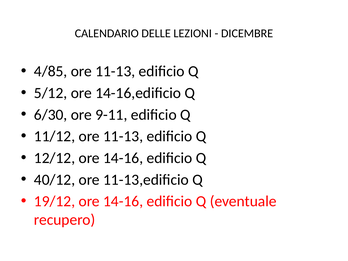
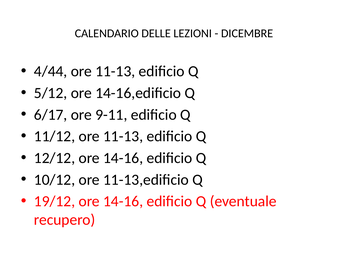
4/85: 4/85 -> 4/44 (51, 71)
6/30: 6/30 -> 6/17 (51, 115)
40/12: 40/12 -> 10/12 (55, 180)
